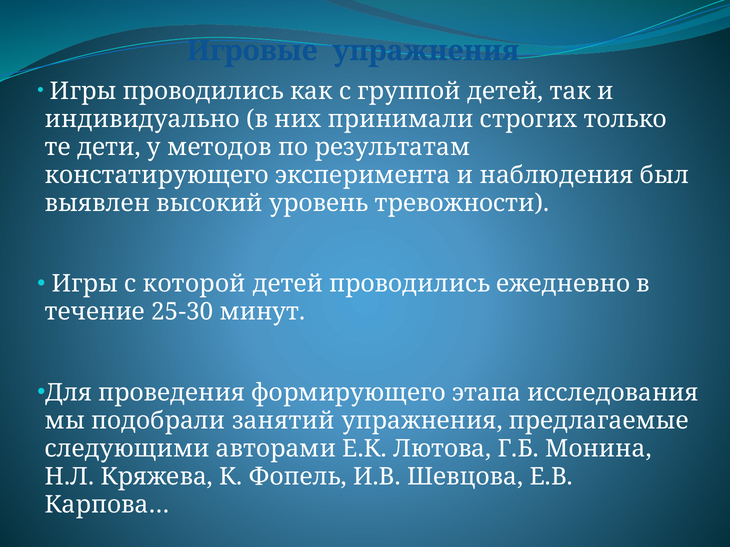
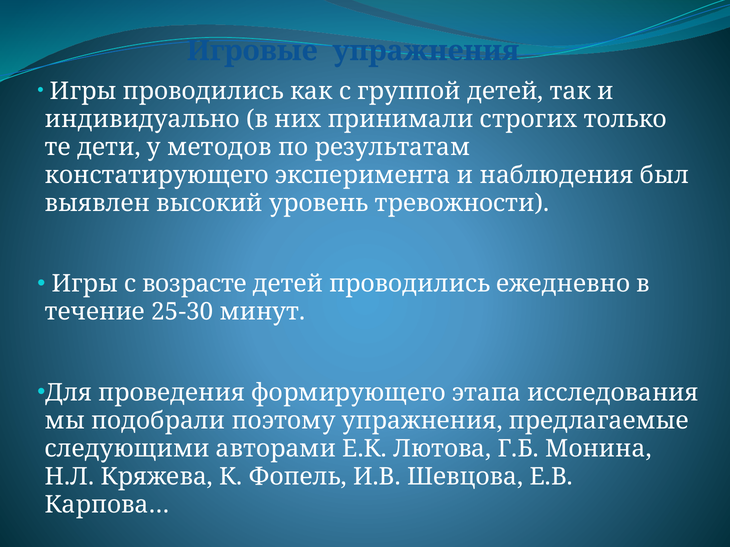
которой: которой -> возрасте (195, 284)
занятий: занятий -> поэтому (284, 421)
